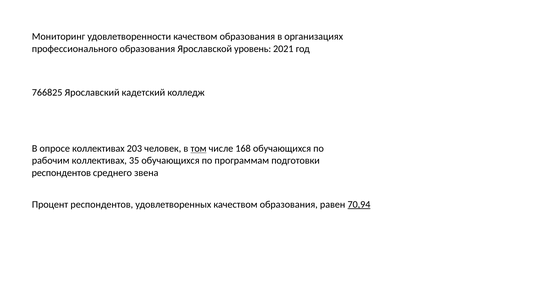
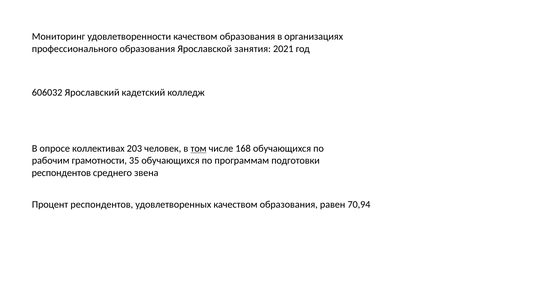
уровень: уровень -> занятия (253, 49)
766825: 766825 -> 606032 (47, 92)
рабочим коллективах: коллективах -> грамотности (99, 160)
70,94 underline: present -> none (359, 204)
